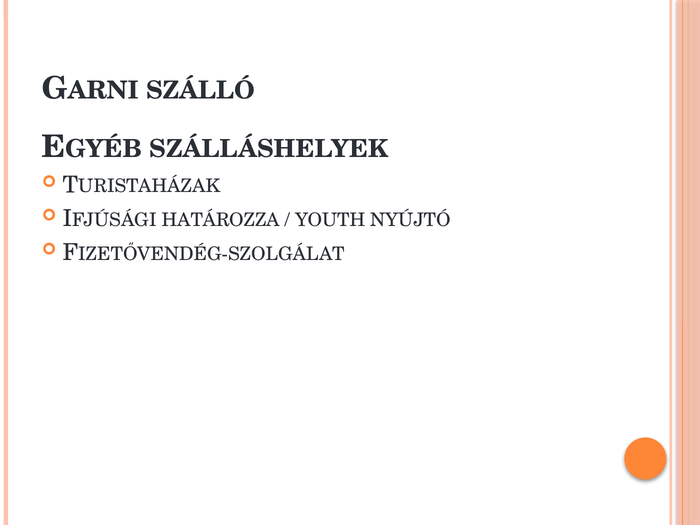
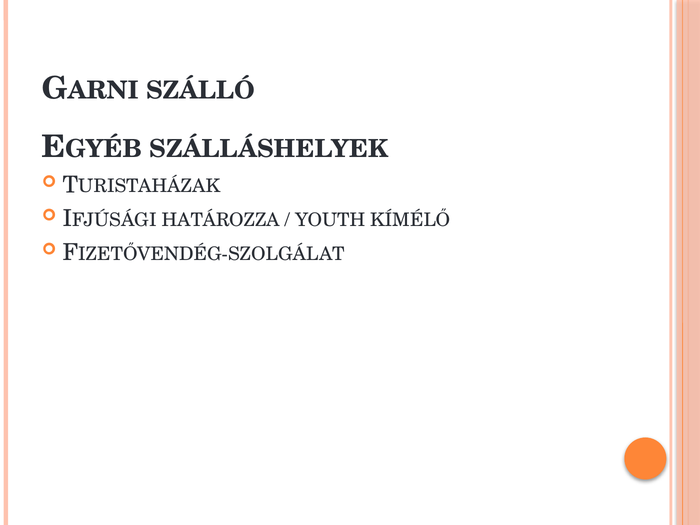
NYÚJTÓ: NYÚJTÓ -> KÍMÉLŐ (410, 220)
